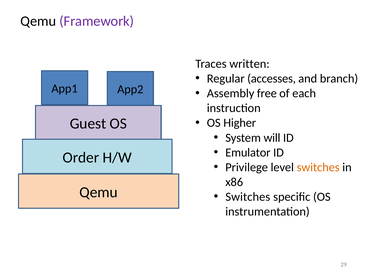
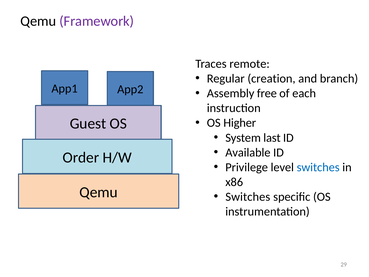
written: written -> remote (250, 64)
accesses: accesses -> creation (271, 79)
will: will -> last (272, 138)
Emulator: Emulator -> Available (248, 152)
switches colour: orange -> blue (318, 167)
